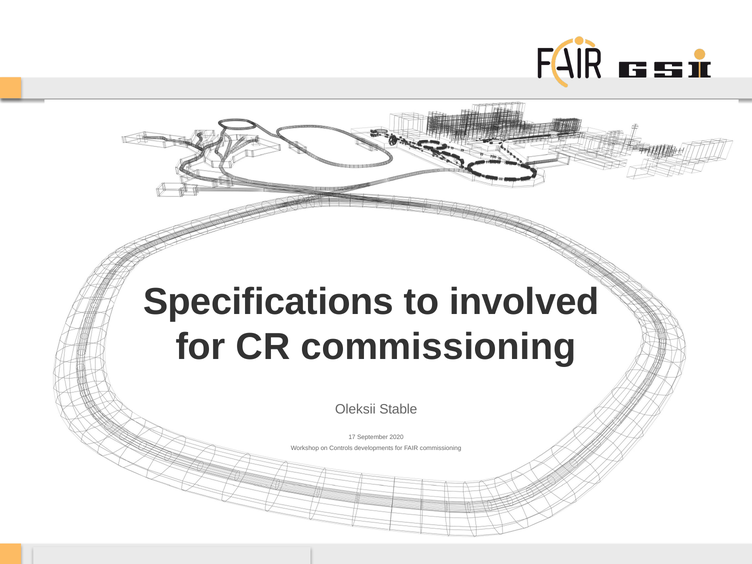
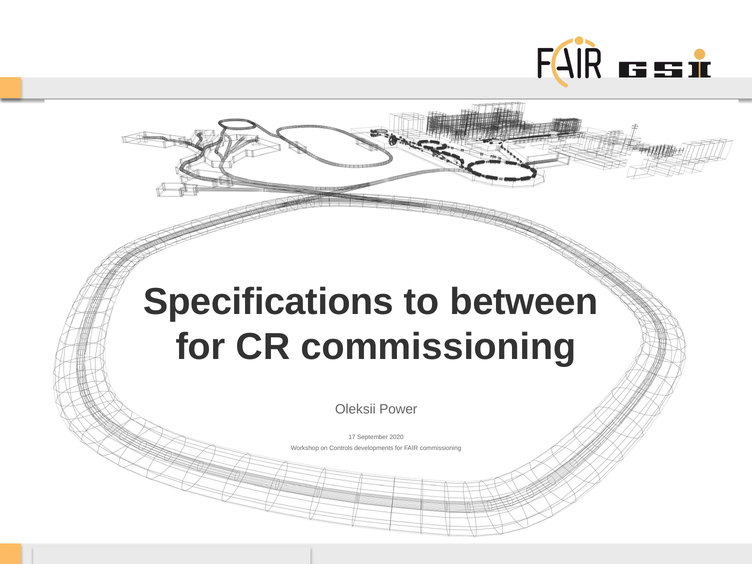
involved: involved -> between (524, 302)
Stable: Stable -> Power (398, 409)
